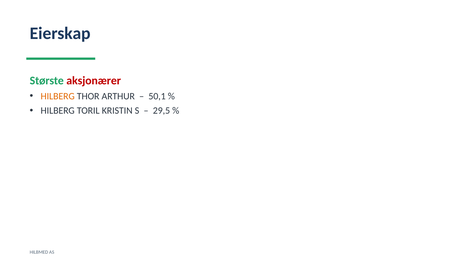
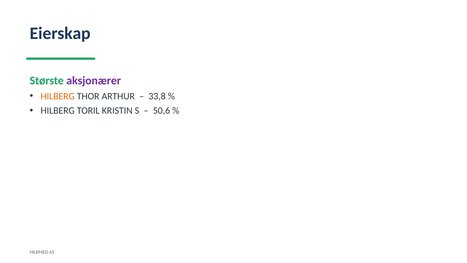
aksjonærer colour: red -> purple (94, 80)
50,1: 50,1 -> 33,8 (157, 96)
29,5: 29,5 -> 50,6 (161, 111)
